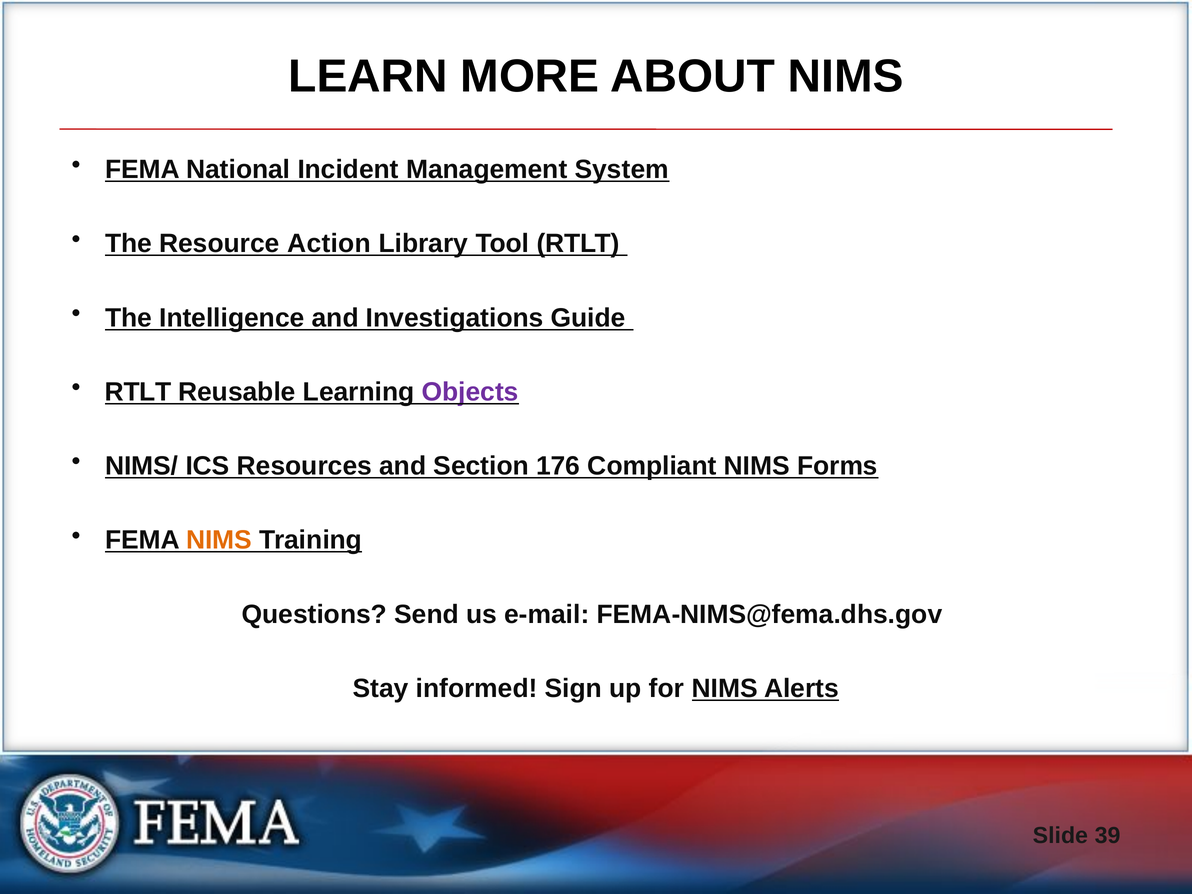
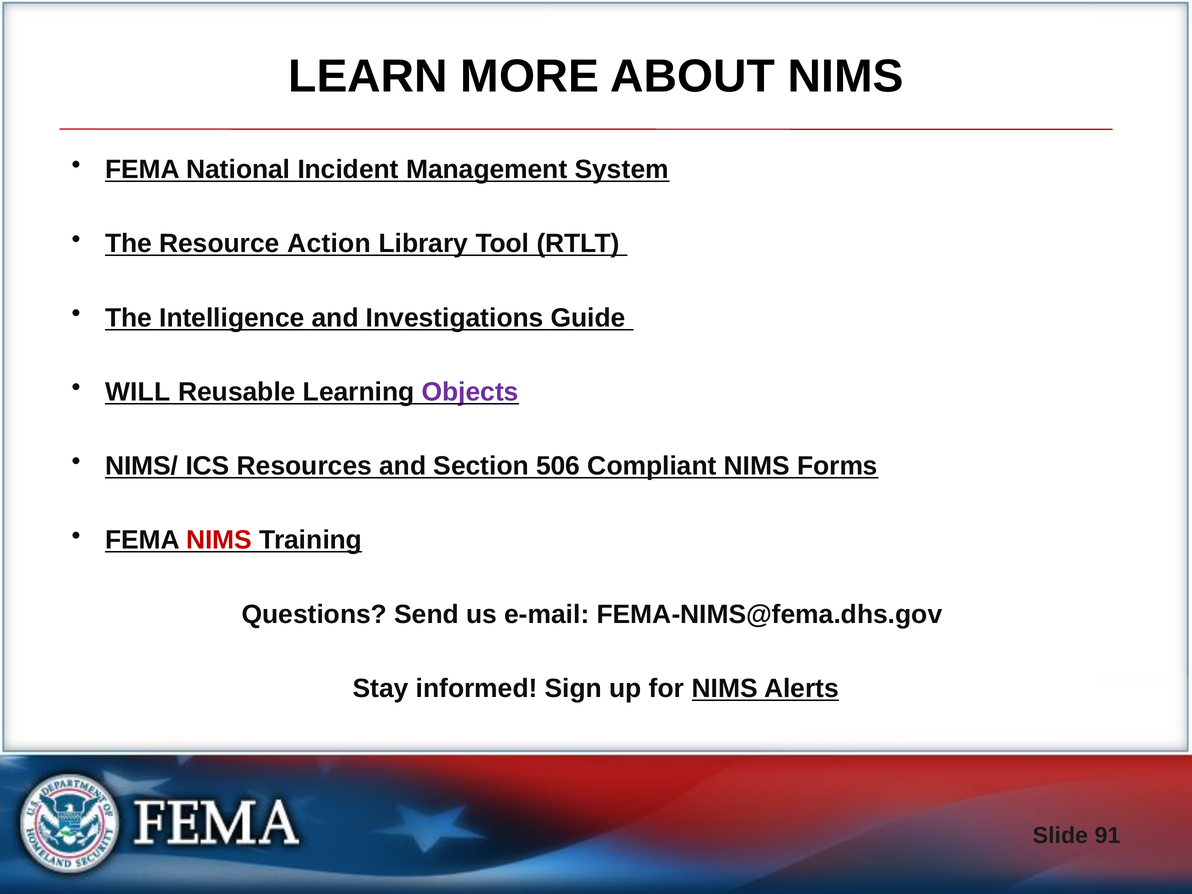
RTLT: RTLT -> WILL (138, 392)
176: 176 -> 506 (558, 466)
NIMS colour: orange -> red (219, 540)
39: 39 -> 91 (1108, 836)
